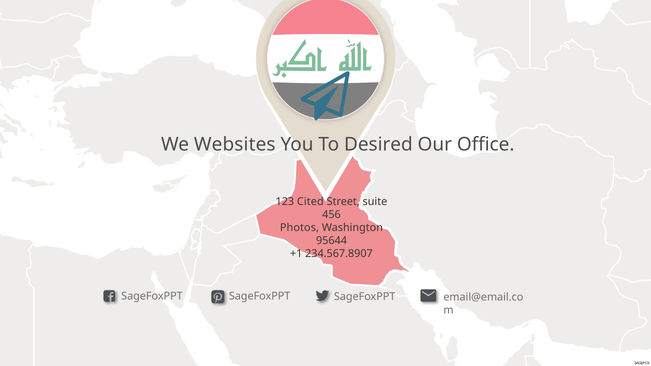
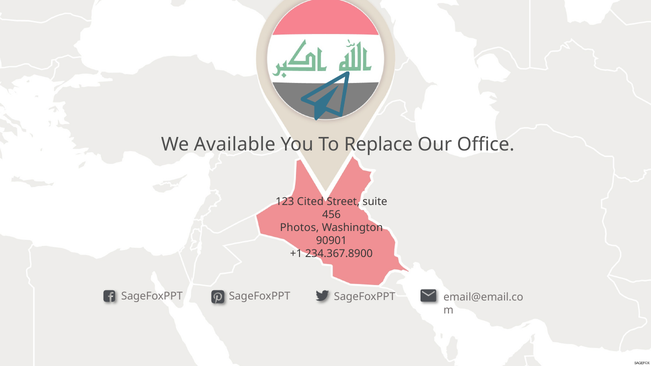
Websites: Websites -> Available (235, 145)
Desired: Desired -> Replace (378, 145)
95644: 95644 -> 90901 (331, 241)
234.567.8907: 234.567.8907 -> 234.367.8900 (339, 254)
